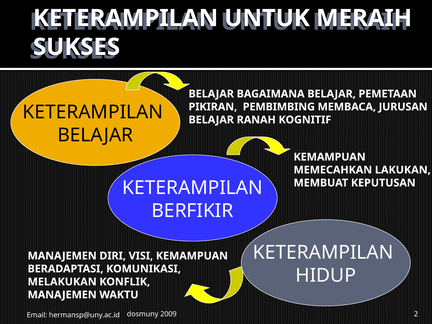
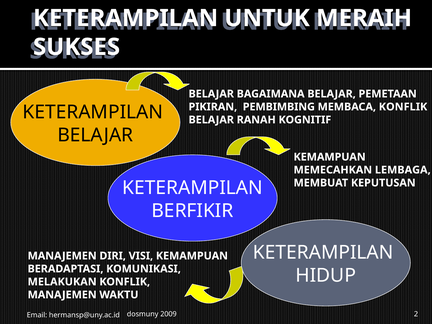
MEMBACA JURUSAN: JURUSAN -> KONFLIK (403, 107)
LAKUKAN: LAKUKAN -> LEMBAGA (403, 170)
